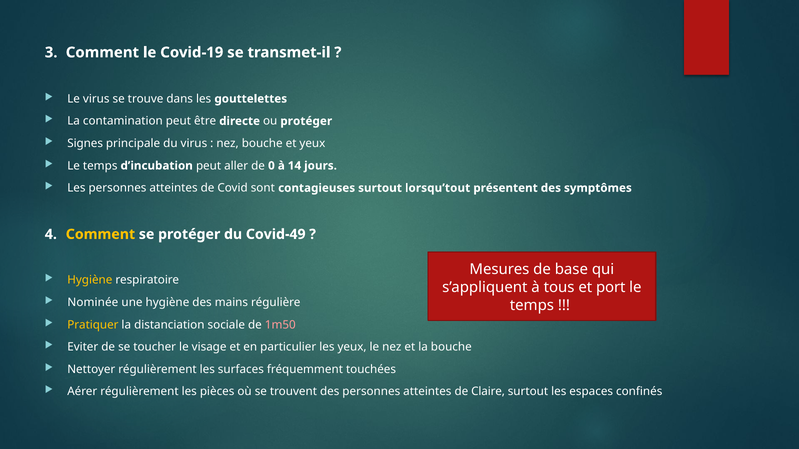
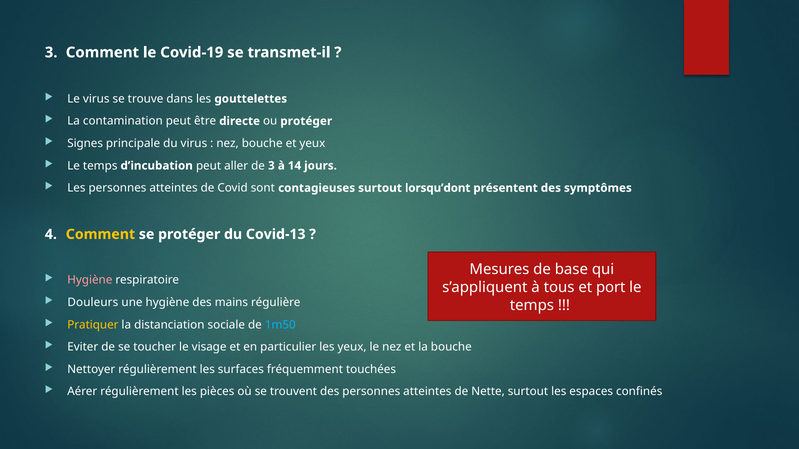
de 0: 0 -> 3 (271, 166)
lorsqu’tout: lorsqu’tout -> lorsqu’dont (438, 188)
Covid-49: Covid-49 -> Covid-13 (276, 234)
Hygiène colour: yellow -> pink (90, 280)
Nominée: Nominée -> Douleurs (93, 303)
1m50 colour: pink -> light blue (280, 325)
Claire: Claire -> Nette (488, 392)
